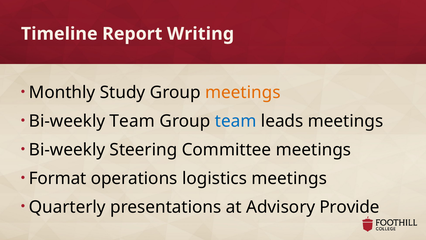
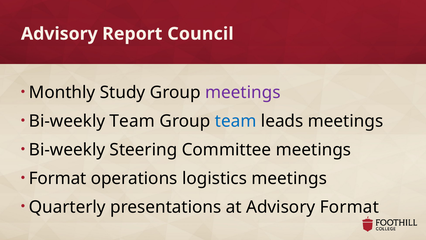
Timeline: Timeline -> Advisory (59, 34)
Writing: Writing -> Council (201, 34)
meetings colour: orange -> purple (243, 92)
Advisory Provide: Provide -> Format (349, 207)
